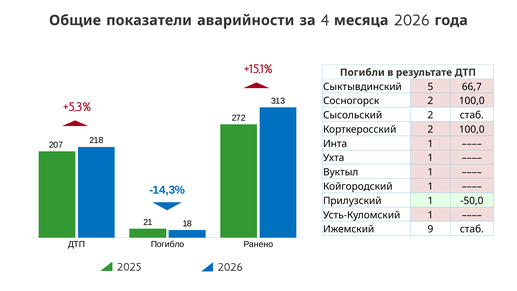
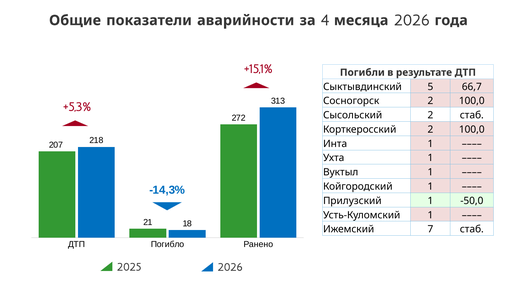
9: 9 -> 7 (430, 229)
